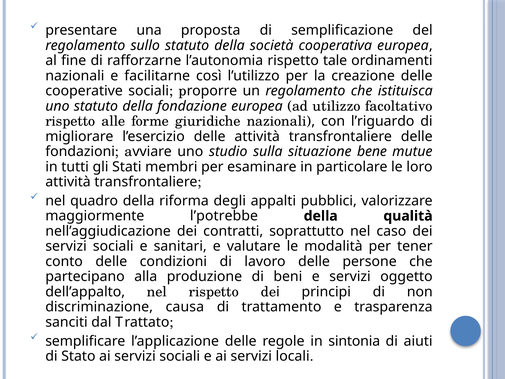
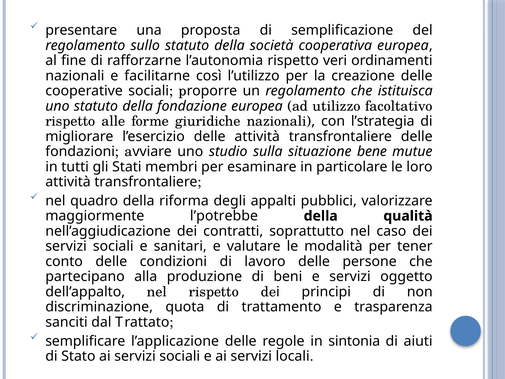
tale: tale -> veri (335, 61)
l’riguardo: l’riguardo -> l’strategia (383, 121)
causa: causa -> quota (185, 307)
